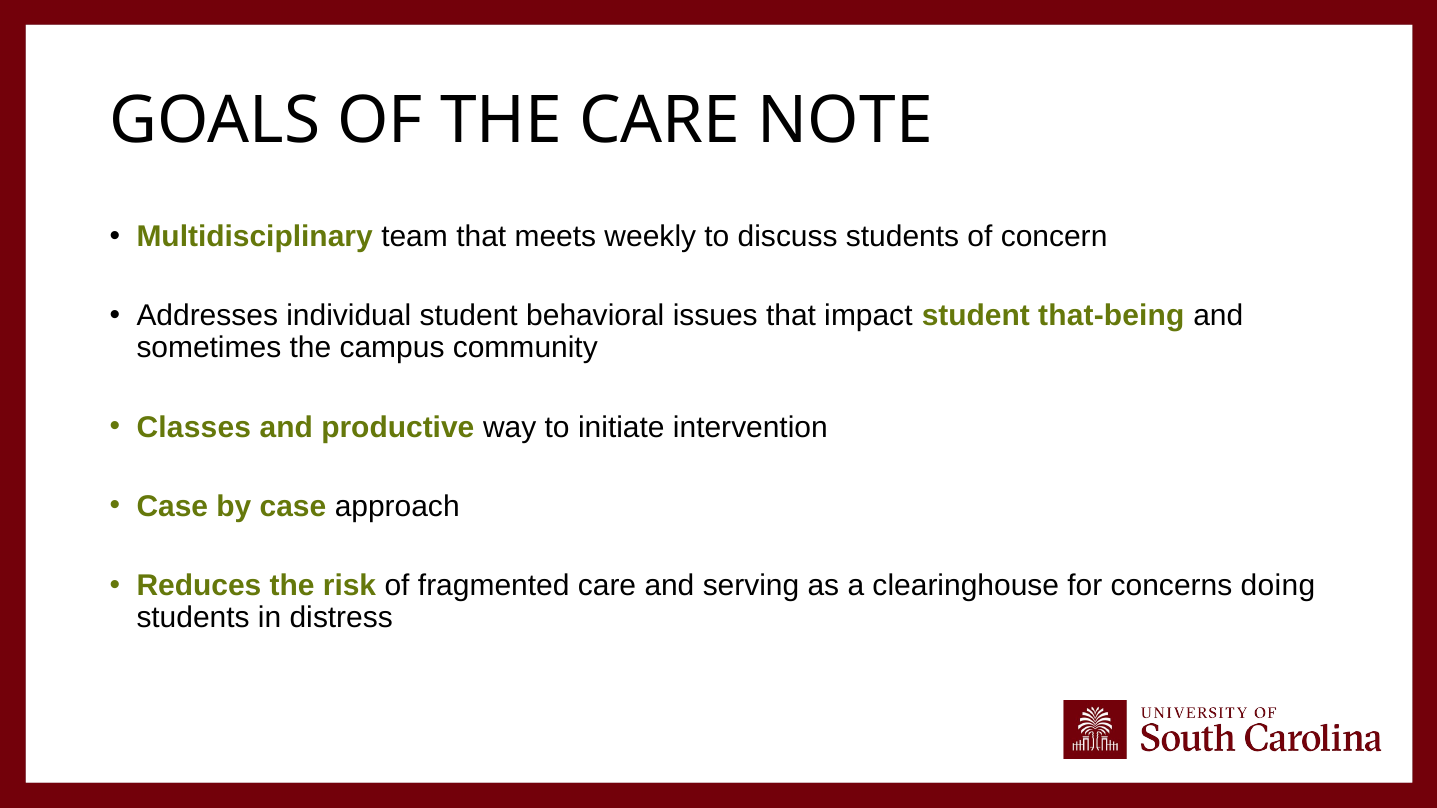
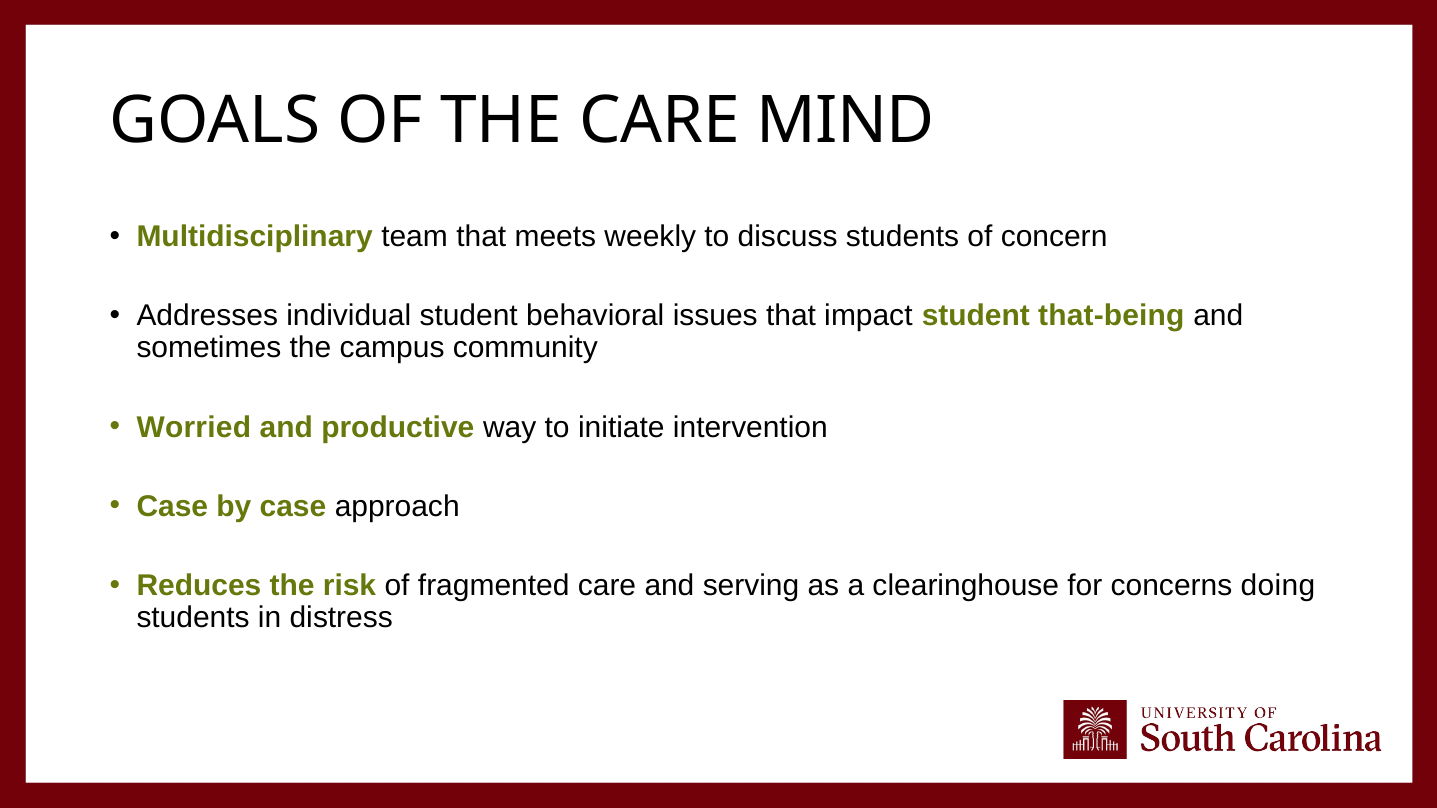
NOTE: NOTE -> MIND (846, 121)
Classes: Classes -> Worried (194, 427)
